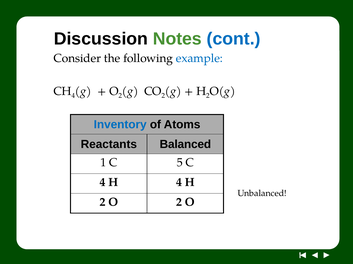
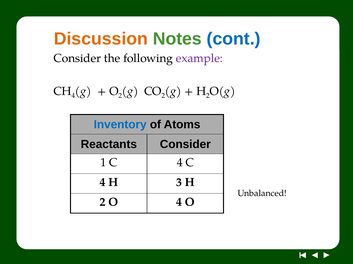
Discussion colour: black -> orange (101, 39)
example colour: blue -> purple (199, 58)
Reactants Balanced: Balanced -> Consider (185, 145)
1 C 5: 5 -> 4 (180, 163)
H 4: 4 -> 3 (179, 183)
2 O 2: 2 -> 4 (179, 203)
